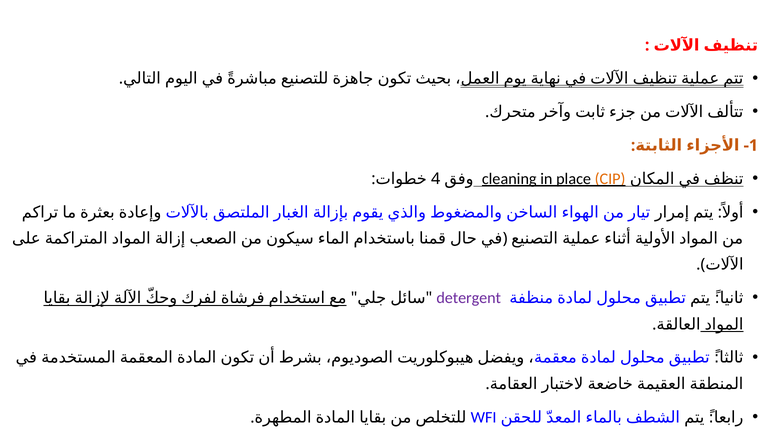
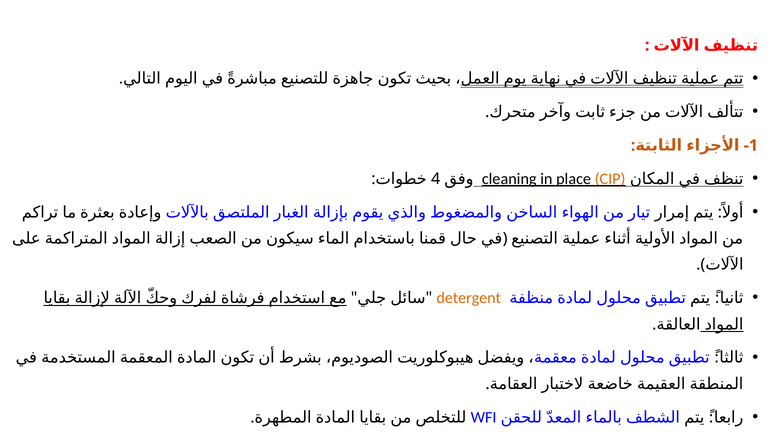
detergent colour: purple -> orange (469, 298)
